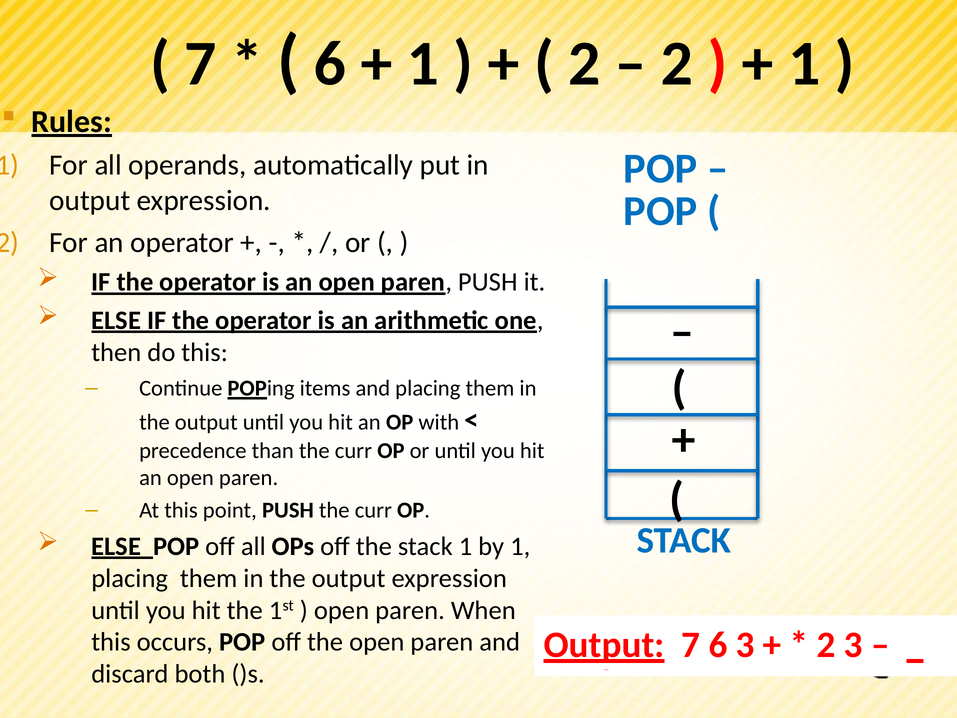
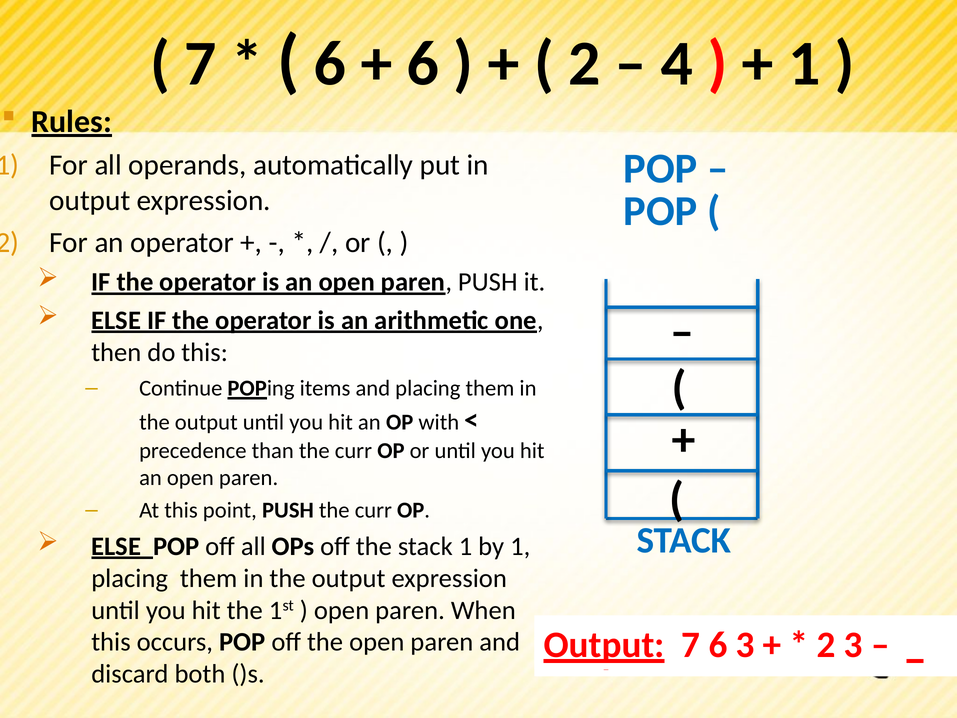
1: 1 -> 6 (423, 63)
2: 2 -> 4 (677, 63)
